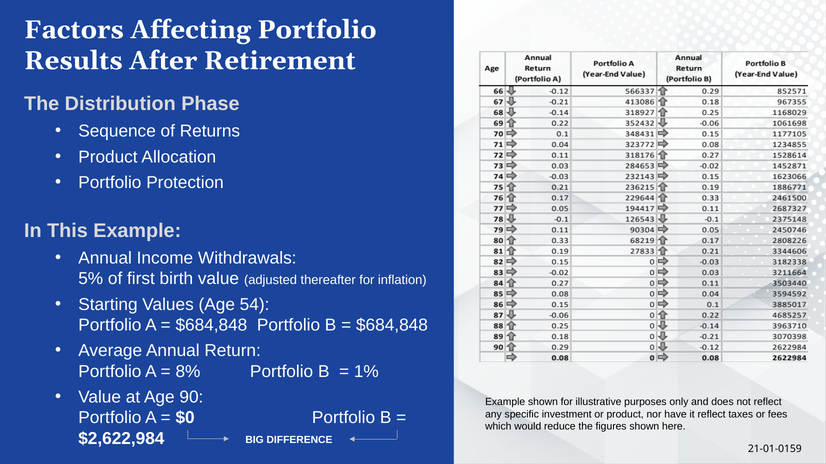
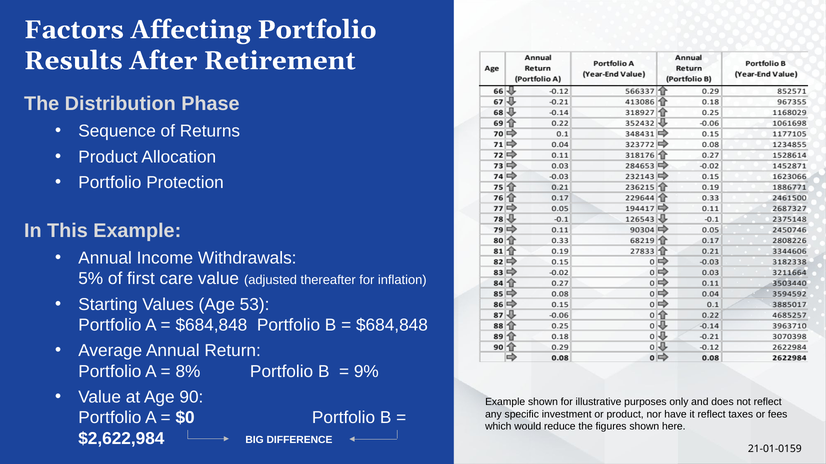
birth: birth -> care (176, 279)
54: 54 -> 53 (255, 305)
1%: 1% -> 9% (366, 372)
